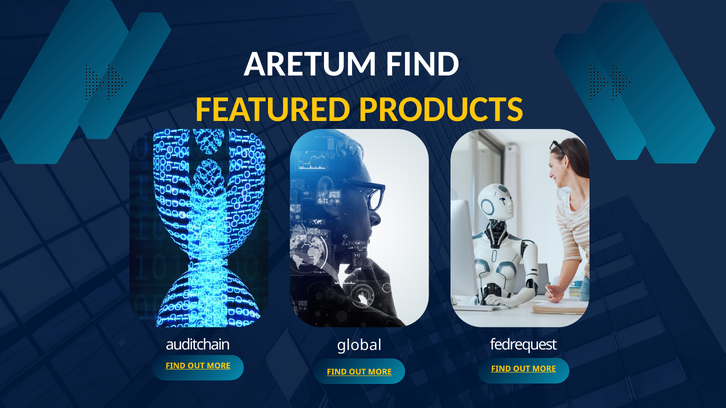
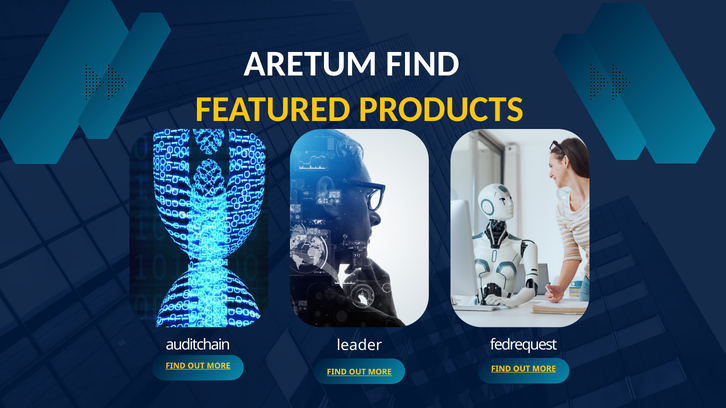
global: global -> leader (359, 345)
